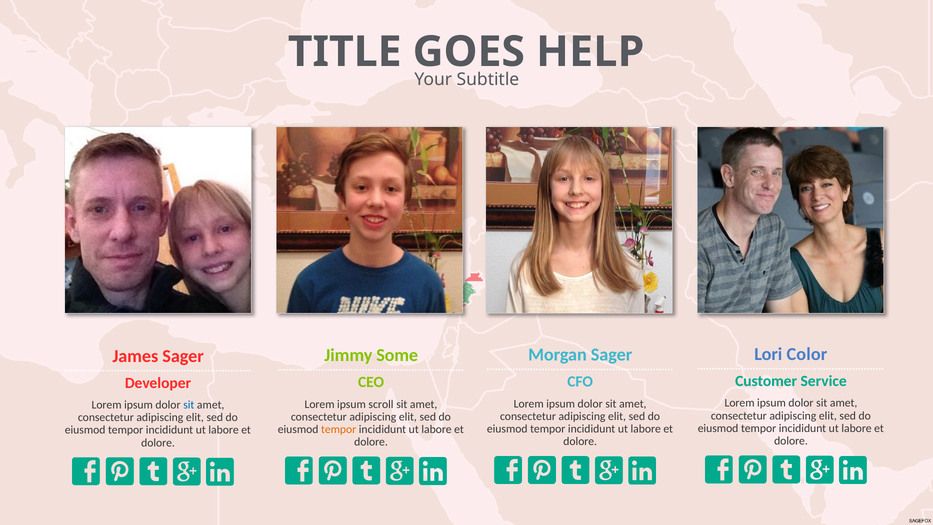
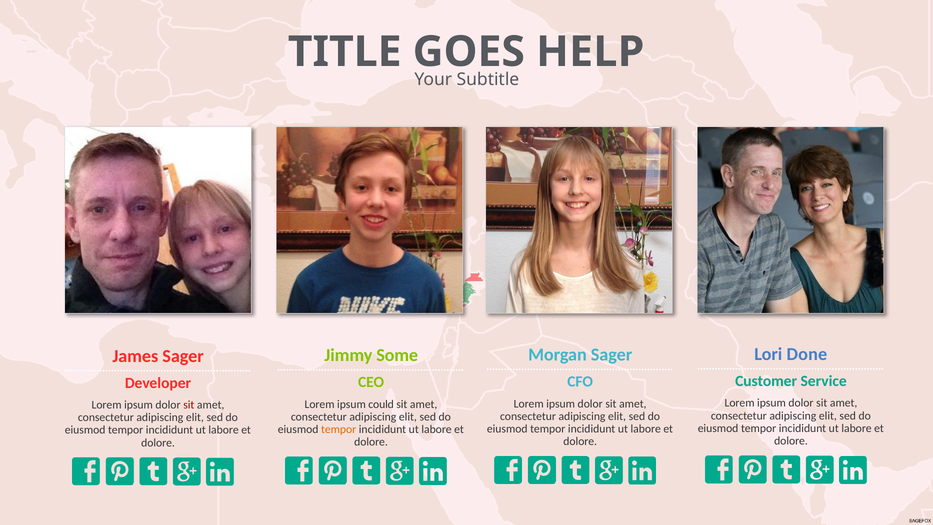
Color: Color -> Done (807, 354)
scroll: scroll -> could (381, 404)
sit colour: blue -> red (189, 405)
